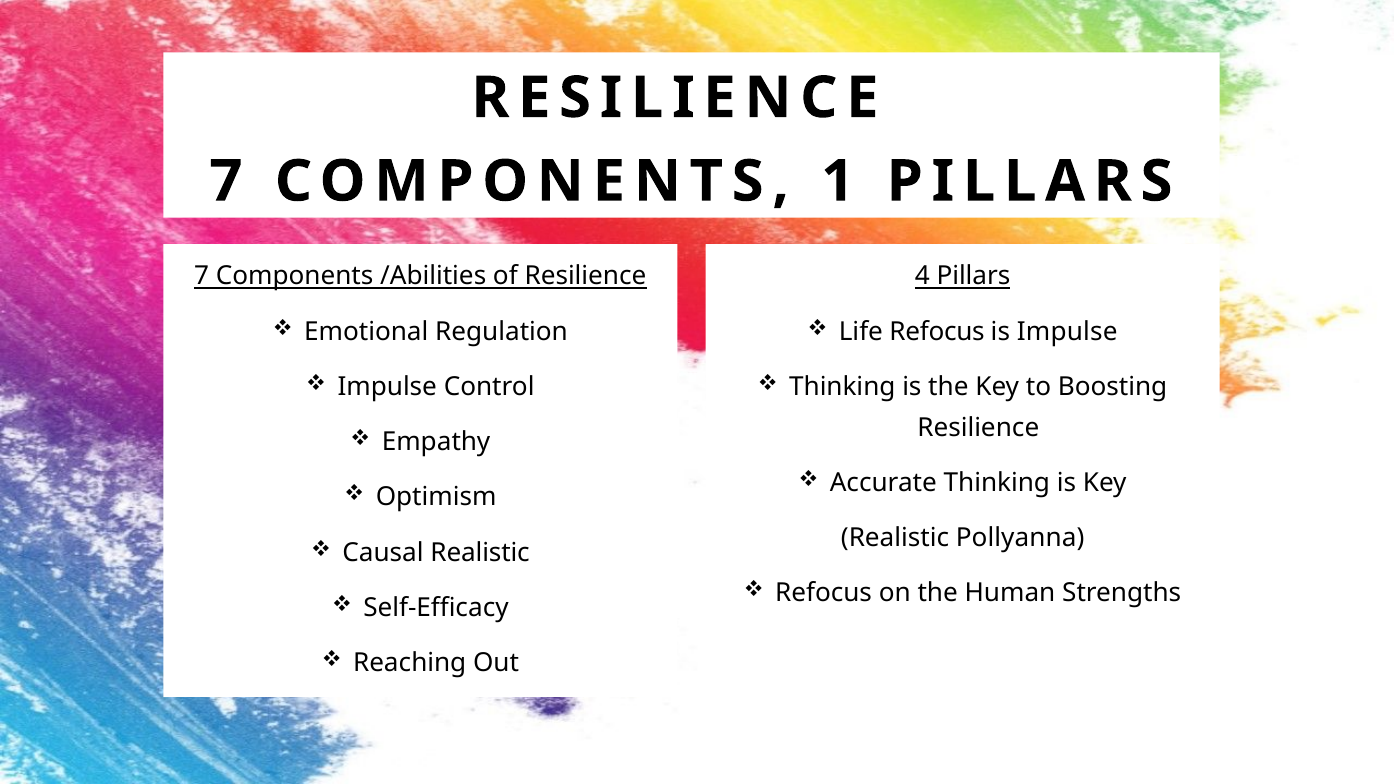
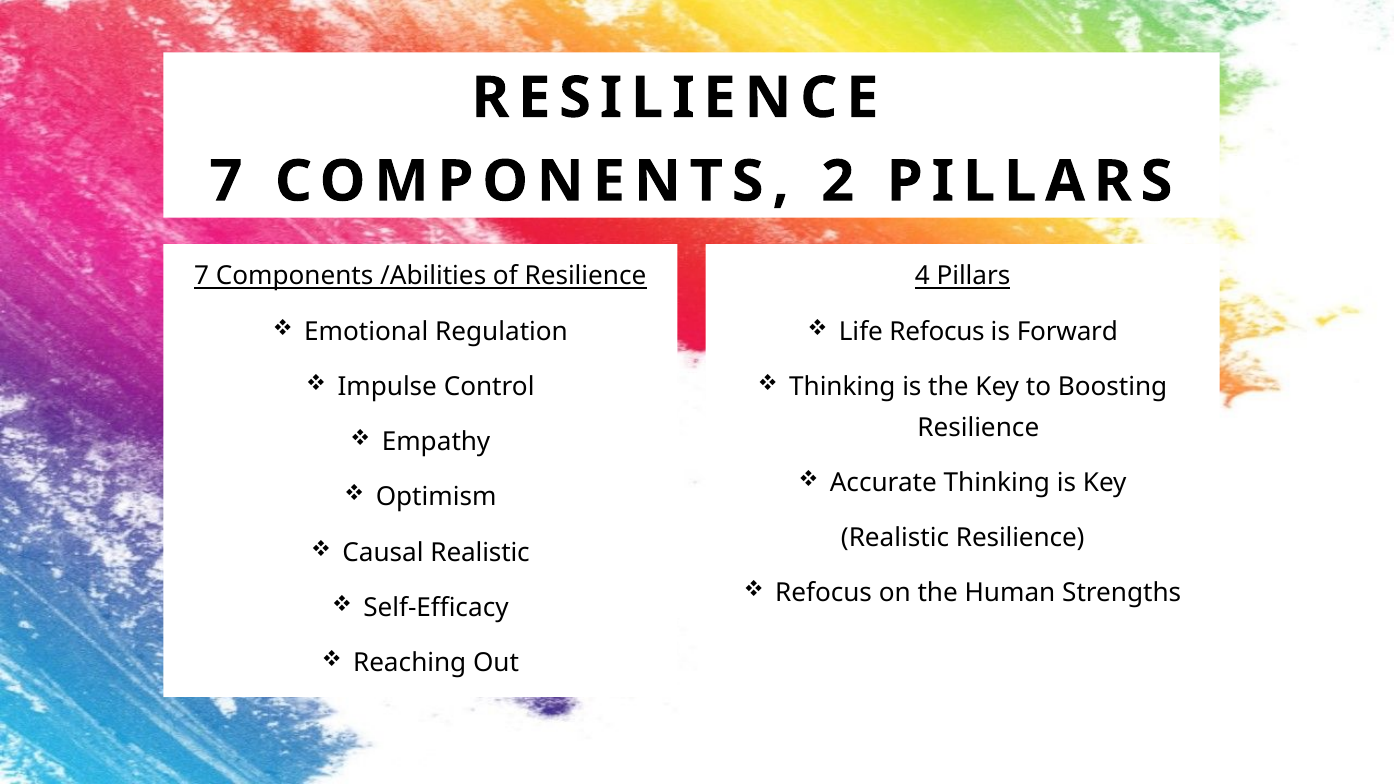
1: 1 -> 2 (838, 182)
is Impulse: Impulse -> Forward (1067, 332)
Realistic Pollyanna: Pollyanna -> Resilience (1020, 538)
